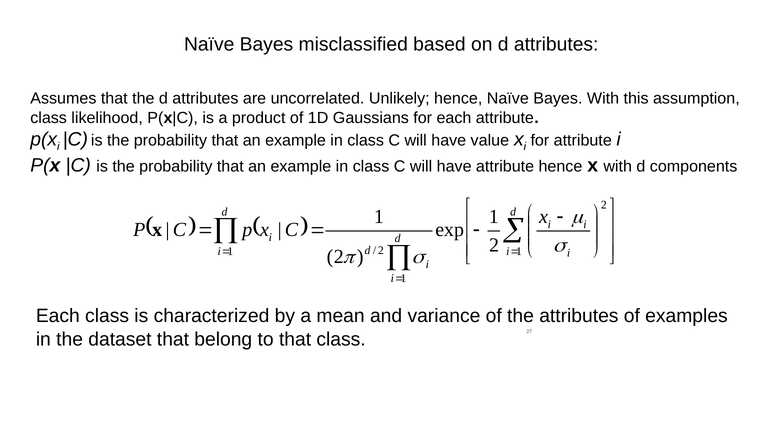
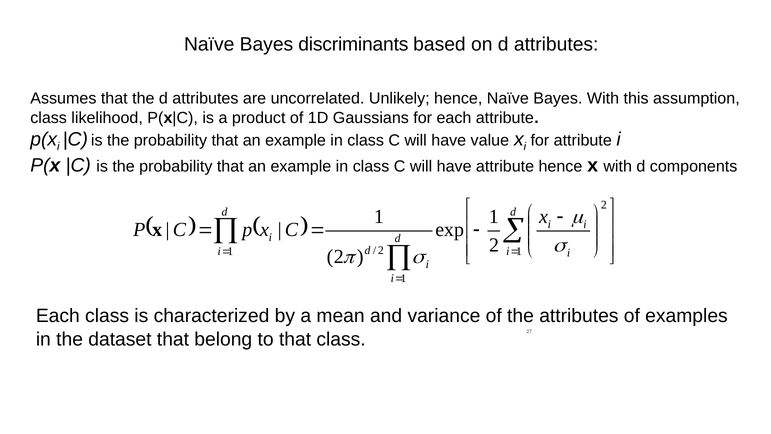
misclassified: misclassified -> discriminants (353, 44)
